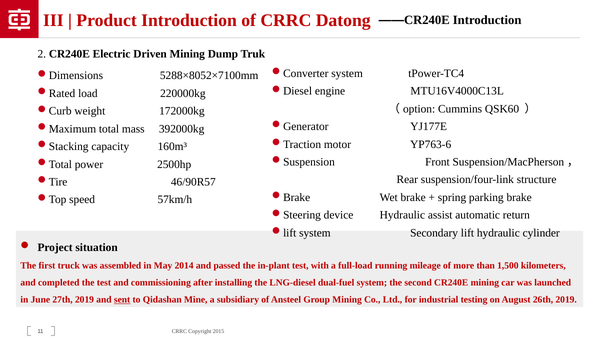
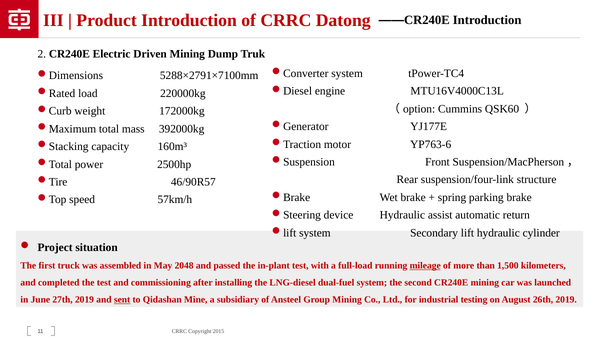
5288×8052×7100mm: 5288×8052×7100mm -> 5288×2791×7100mm (209, 76)
2014: 2014 -> 2048 (184, 265)
mileage underline: none -> present (425, 265)
